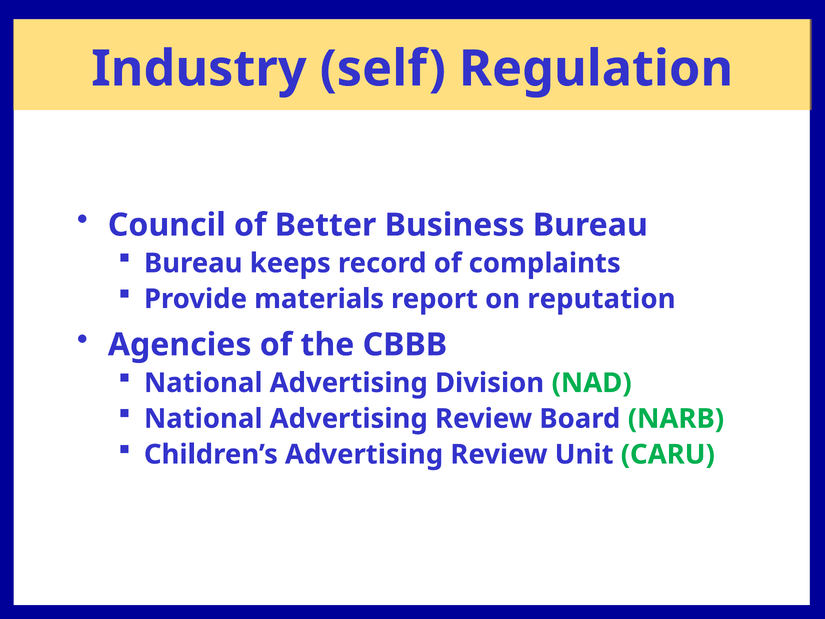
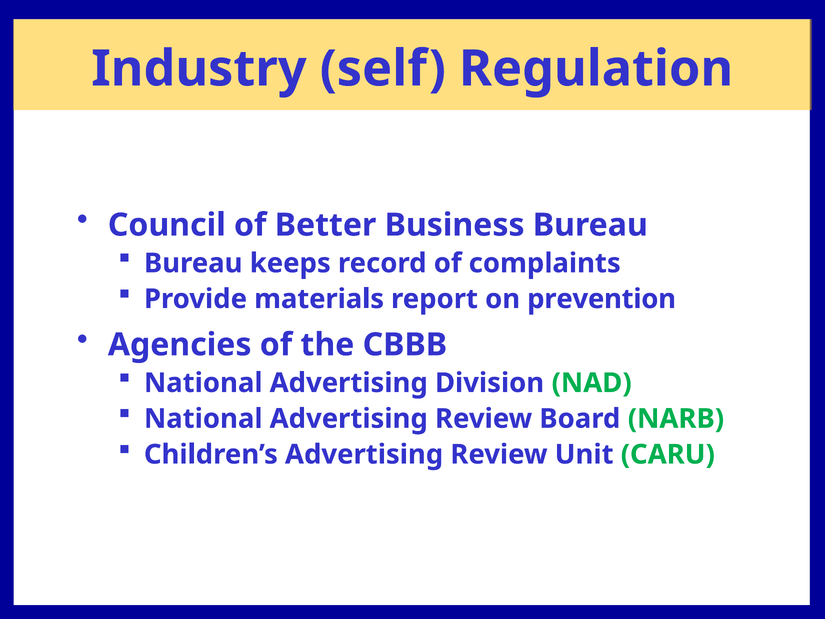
reputation: reputation -> prevention (602, 299)
